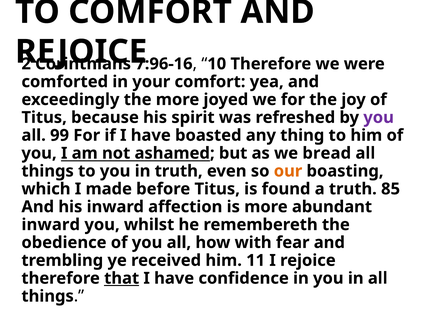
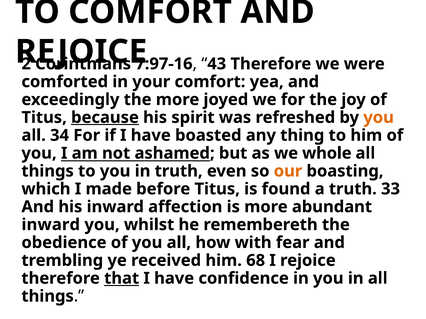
7:96-16: 7:96-16 -> 7:97-16 (164, 64)
10: 10 -> 43 (217, 64)
because underline: none -> present (105, 118)
you colour: purple -> orange (379, 118)
99: 99 -> 34 (60, 136)
bread: bread -> whole (327, 153)
85: 85 -> 33 (391, 189)
11: 11 -> 68 (256, 261)
